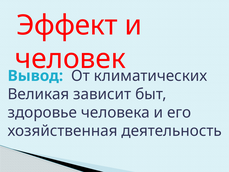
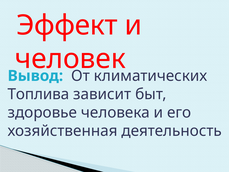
Великая: Великая -> Топлива (38, 94)
